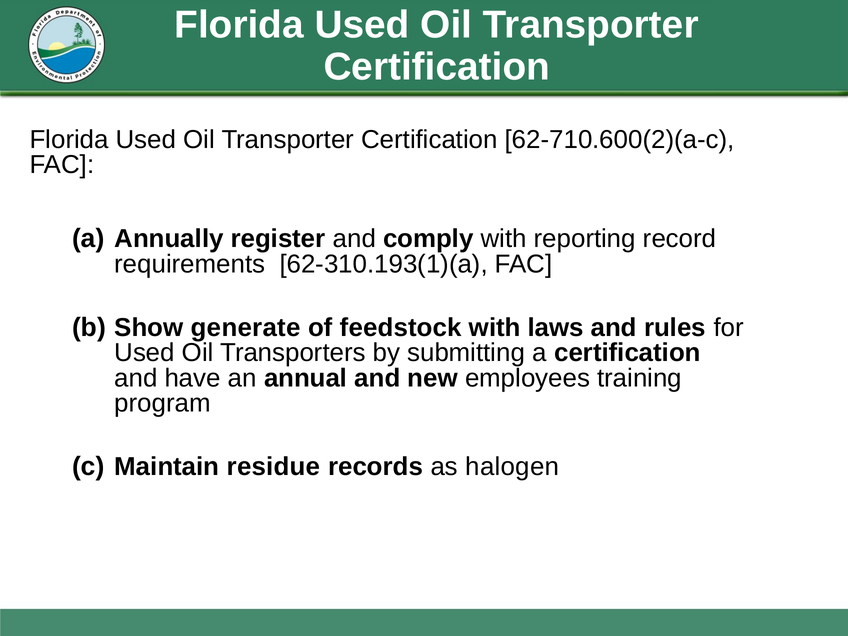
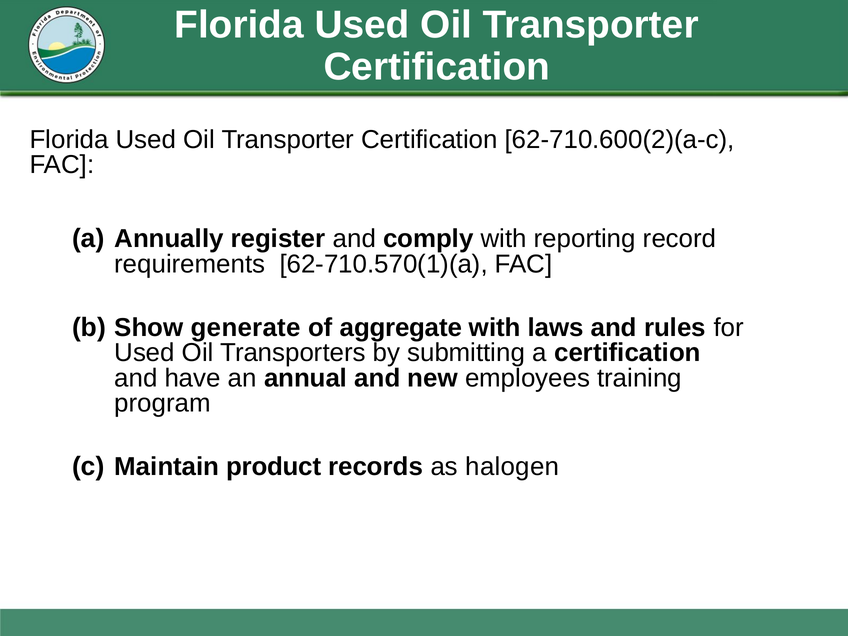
62-310.193(1)(a: 62-310.193(1)(a -> 62-710.570(1)(a (384, 264)
feedstock: feedstock -> aggregate (401, 328)
residue: residue -> product (274, 467)
